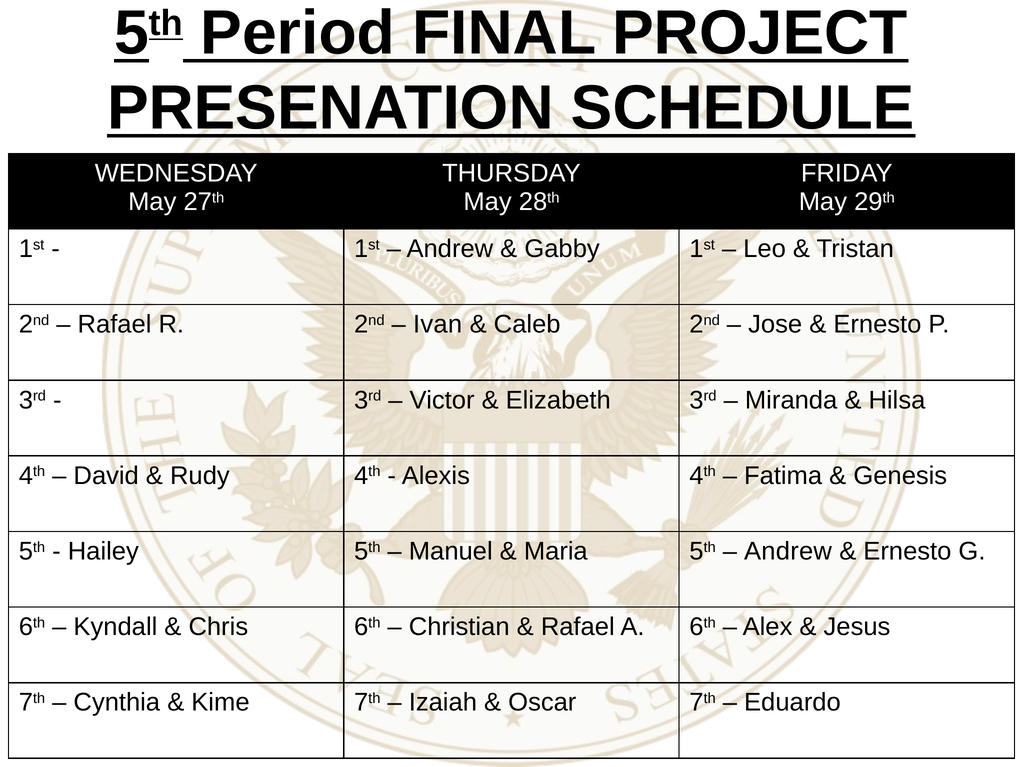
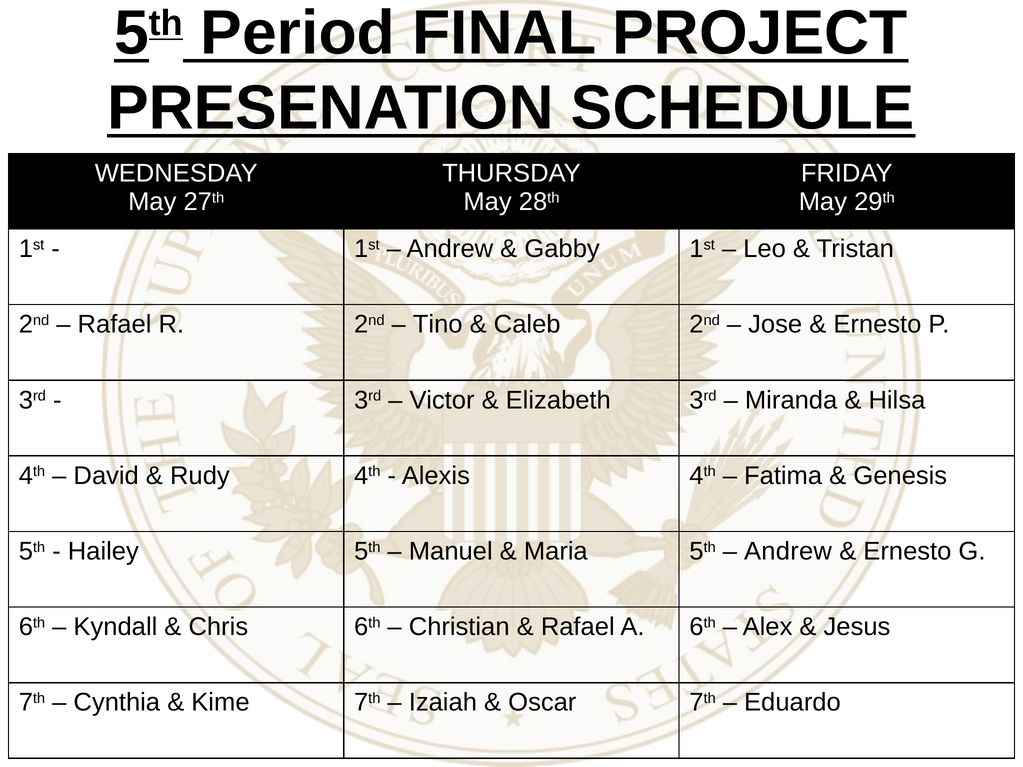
Ivan: Ivan -> Tino (438, 325)
